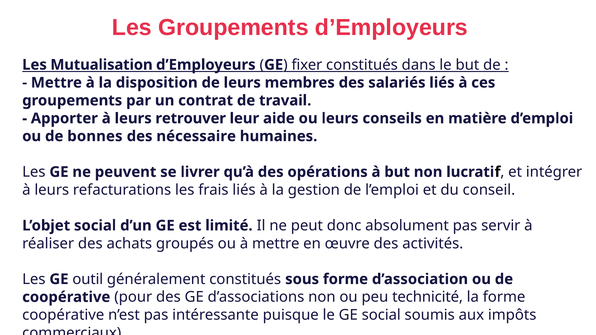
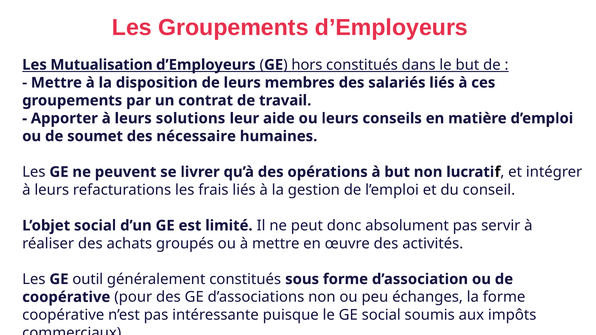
fixer: fixer -> hors (307, 65)
retrouver: retrouver -> solutions (191, 118)
bonnes: bonnes -> soumet (95, 136)
technicité: technicité -> échanges (428, 297)
